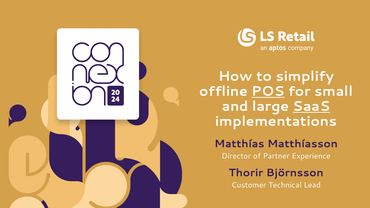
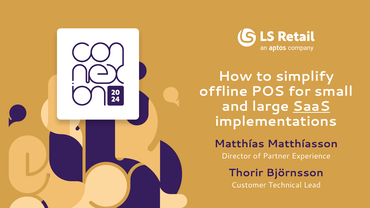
POS underline: present -> none (268, 91)
